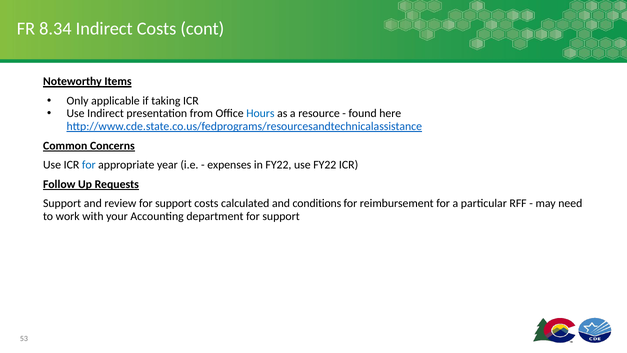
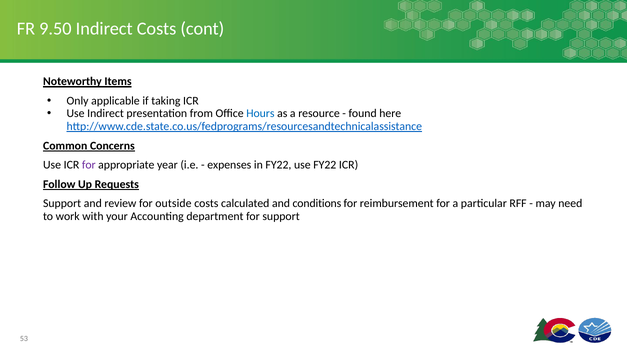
8.34: 8.34 -> 9.50 (55, 29)
for colour: blue -> purple (89, 165)
review for support: support -> outside (173, 203)
